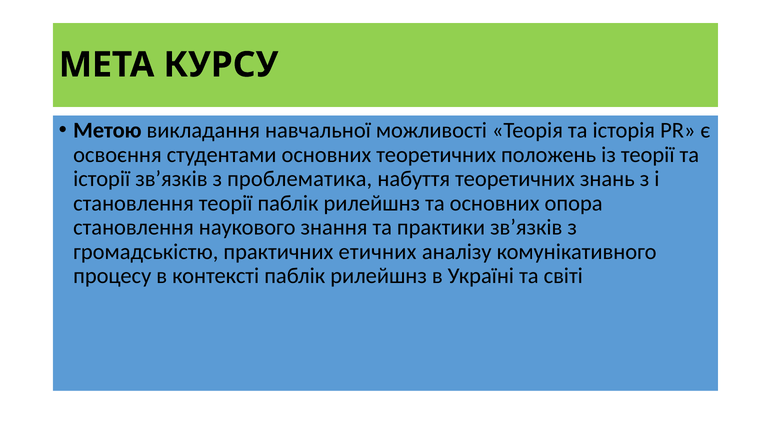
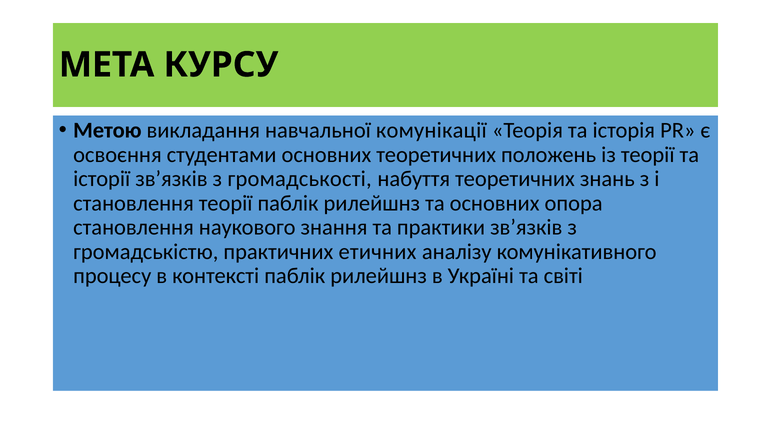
можливості: можливості -> комунікації (431, 130)
проблематика: проблематика -> громадськості (300, 179)
